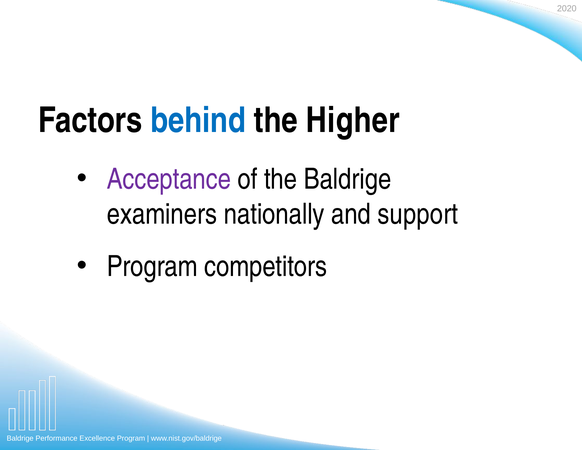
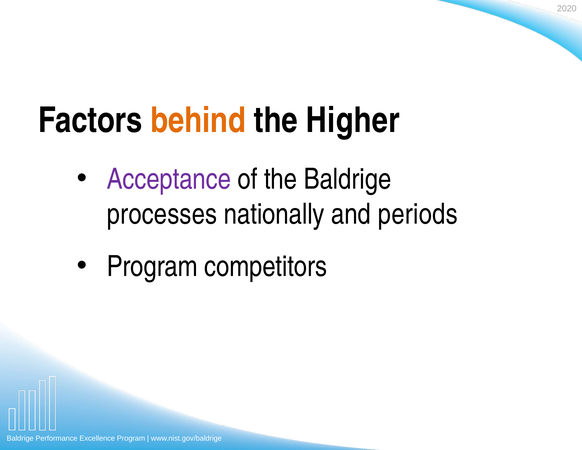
behind colour: blue -> orange (198, 120)
examiners: examiners -> processes (162, 214)
support: support -> periods (418, 214)
